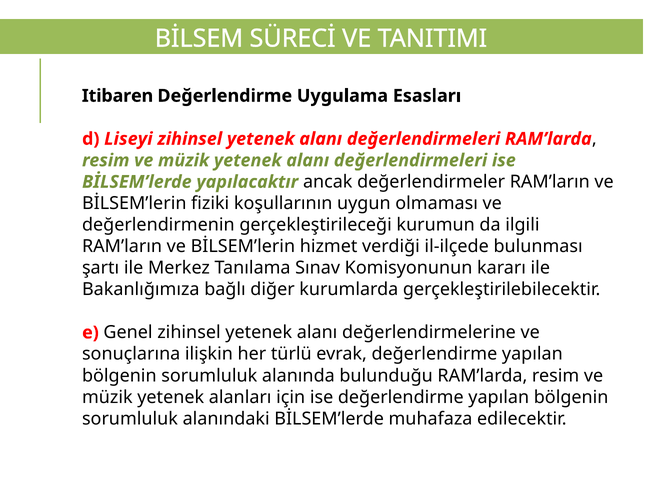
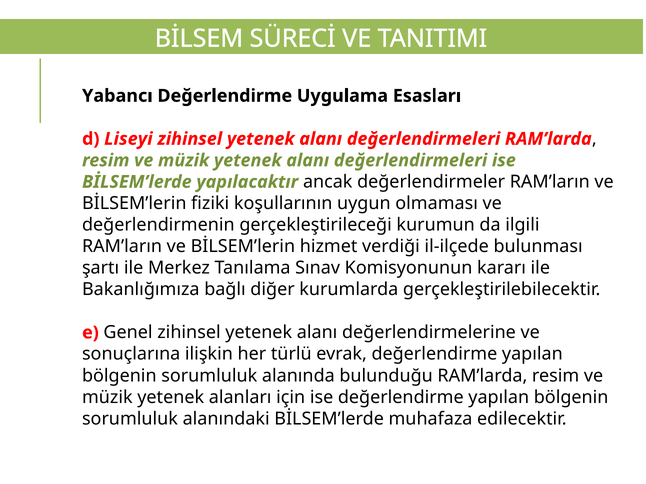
Itibaren: Itibaren -> Yabancı (117, 96)
